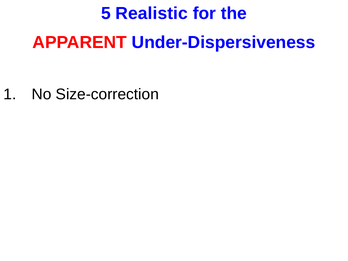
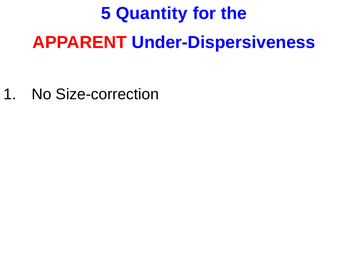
Realistic: Realistic -> Quantity (152, 13)
